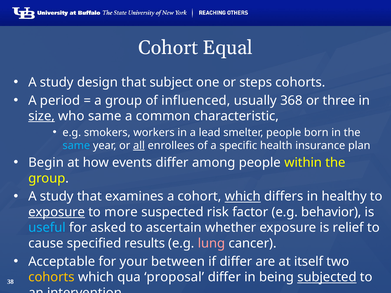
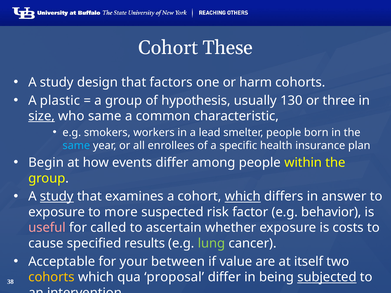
Equal: Equal -> These (228, 48)
subject: subject -> factors (171, 82)
steps: steps -> harm (256, 82)
period: period -> plastic (60, 101)
influenced: influenced -> hypothesis (196, 101)
368: 368 -> 130 (291, 101)
all underline: present -> none (139, 146)
study underline: none -> present (57, 197)
healthy: healthy -> answer (344, 197)
exposure underline: present -> none (57, 212)
useful colour: light blue -> pink (47, 228)
asked: asked -> called (108, 228)
relief: relief -> costs (348, 228)
lung colour: pink -> light green (211, 244)
if differ: differ -> value (236, 262)
